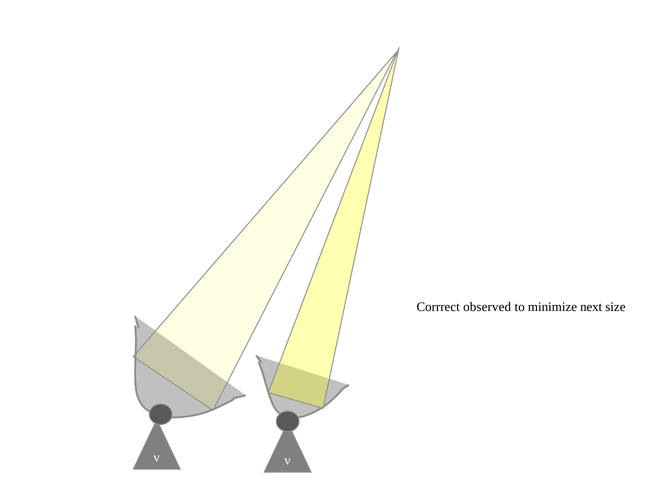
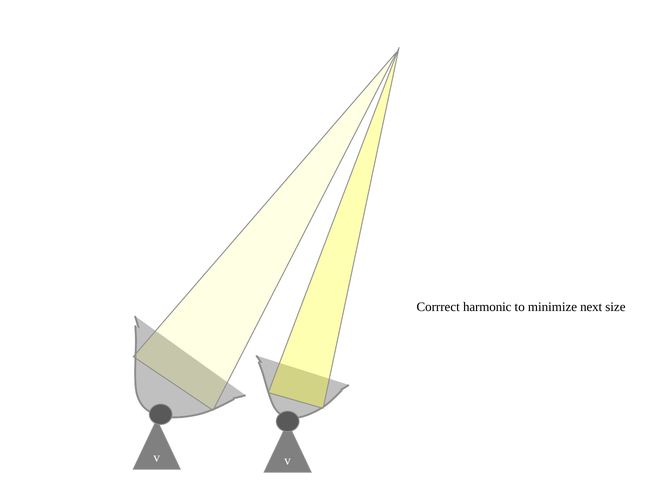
observed: observed -> harmonic (487, 307)
